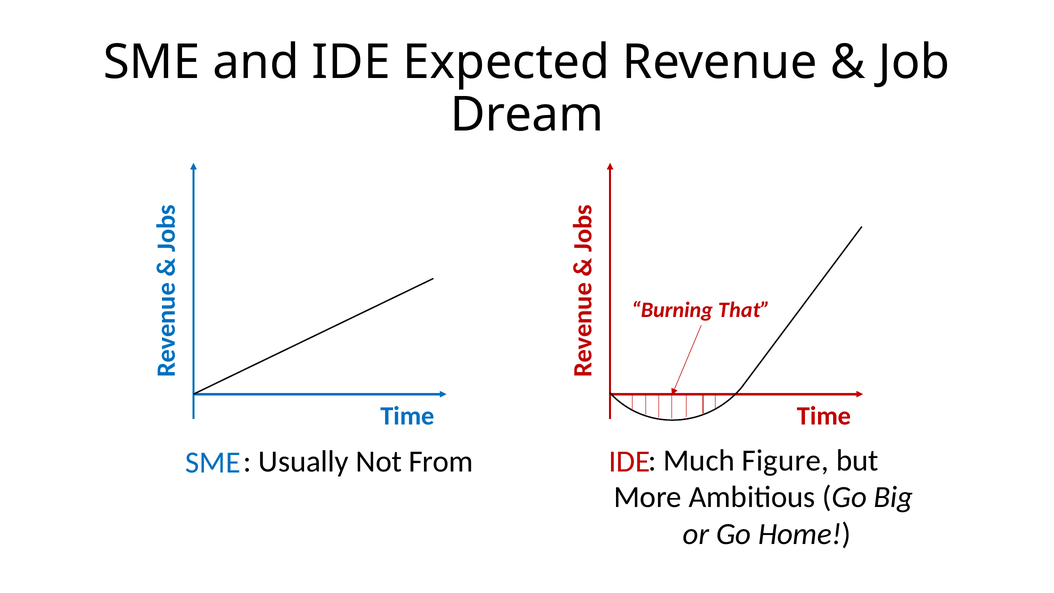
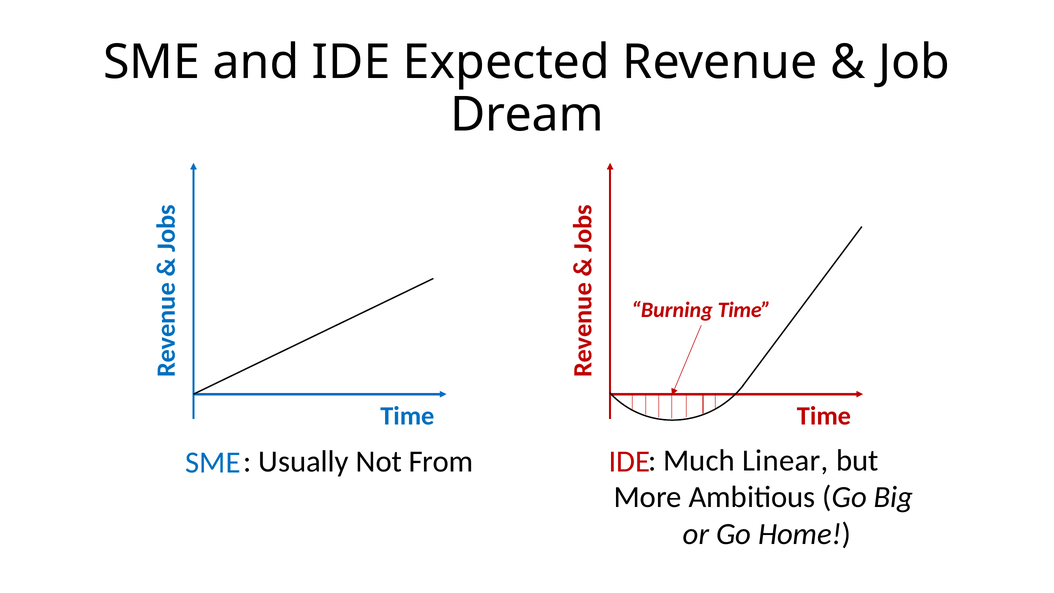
Burning That: That -> Time (744, 310)
Figure: Figure -> Linear (785, 460)
